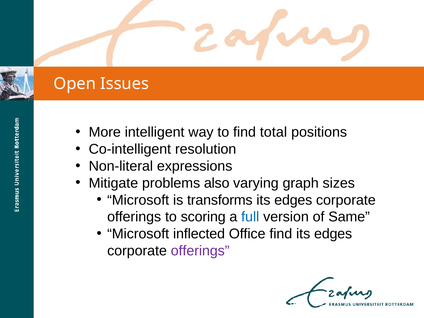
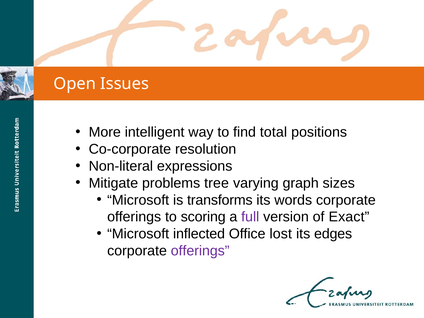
Co-intelligent: Co-intelligent -> Co-corporate (130, 149)
also: also -> tree (217, 183)
edges: edges -> words (293, 200)
full colour: blue -> purple (250, 217)
Same: Same -> Exact (349, 217)
Office find: find -> lost (281, 234)
